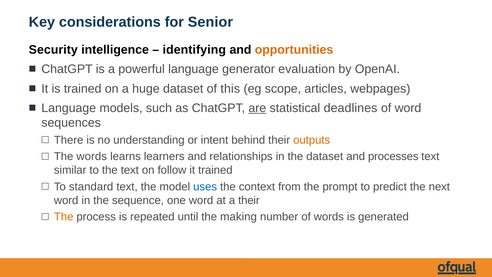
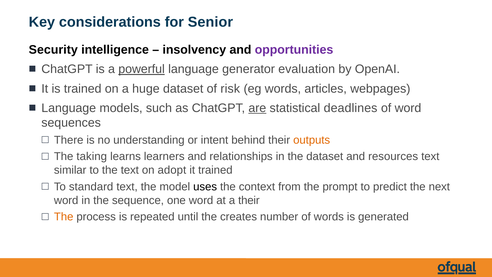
identifying: identifying -> insolvency (194, 50)
opportunities colour: orange -> purple (294, 50)
powerful underline: none -> present (142, 69)
this: this -> risk (230, 89)
eg scope: scope -> words (283, 89)
The words: words -> taking (92, 156)
processes: processes -> resources (393, 156)
follow: follow -> adopt (172, 170)
uses colour: blue -> black (205, 187)
making: making -> creates (239, 217)
